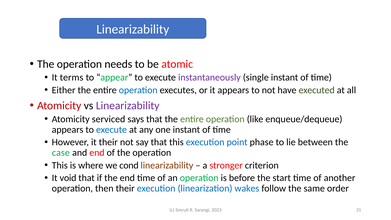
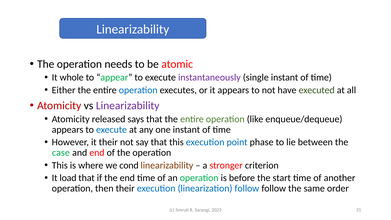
terms: terms -> whole (72, 77)
serviced: serviced -> released (109, 119)
void: void -> load (68, 178)
linearization wakes: wakes -> follow (247, 188)
